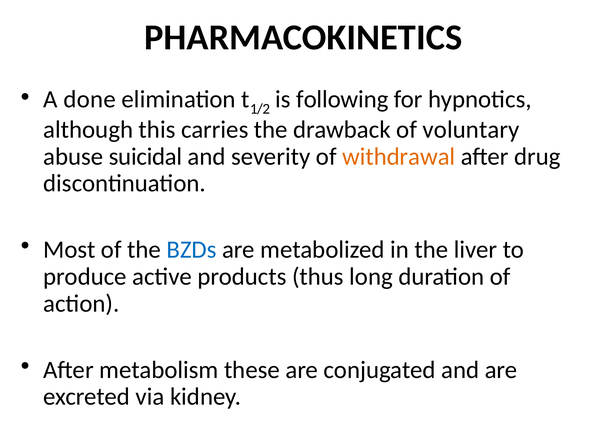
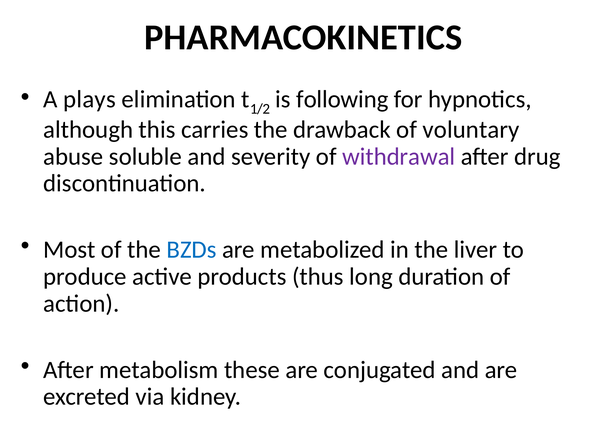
done: done -> plays (90, 99)
suicidal: suicidal -> soluble (145, 156)
withdrawal colour: orange -> purple (399, 156)
